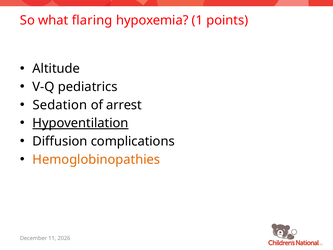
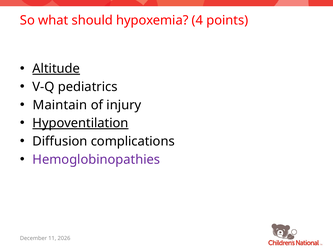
flaring: flaring -> should (92, 20)
1: 1 -> 4 (197, 20)
Altitude underline: none -> present (56, 69)
Sedation: Sedation -> Maintain (60, 105)
arrest: arrest -> injury (124, 105)
Hemoglobinopathies colour: orange -> purple (96, 159)
